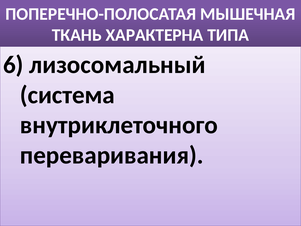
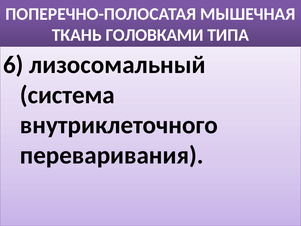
ХАРАКТЕРНА: ХАРАКТЕРНА -> ГОЛОВКАМИ (155, 35)
